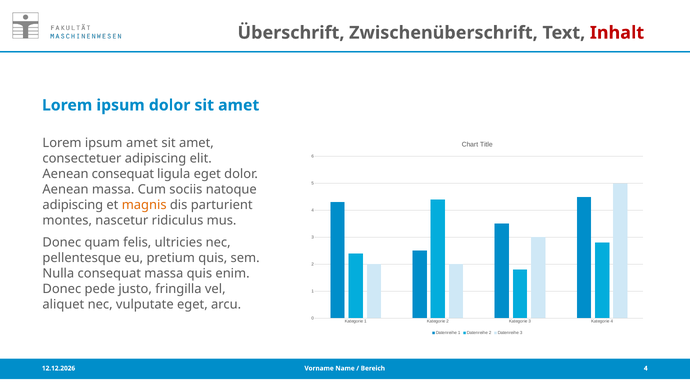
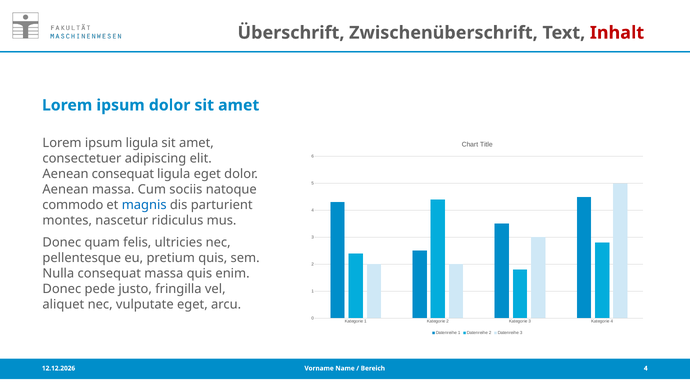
ipsum amet: amet -> ligula (142, 143)
adipiscing: adipiscing -> commodo (73, 205)
magnis colour: orange -> blue (144, 205)
